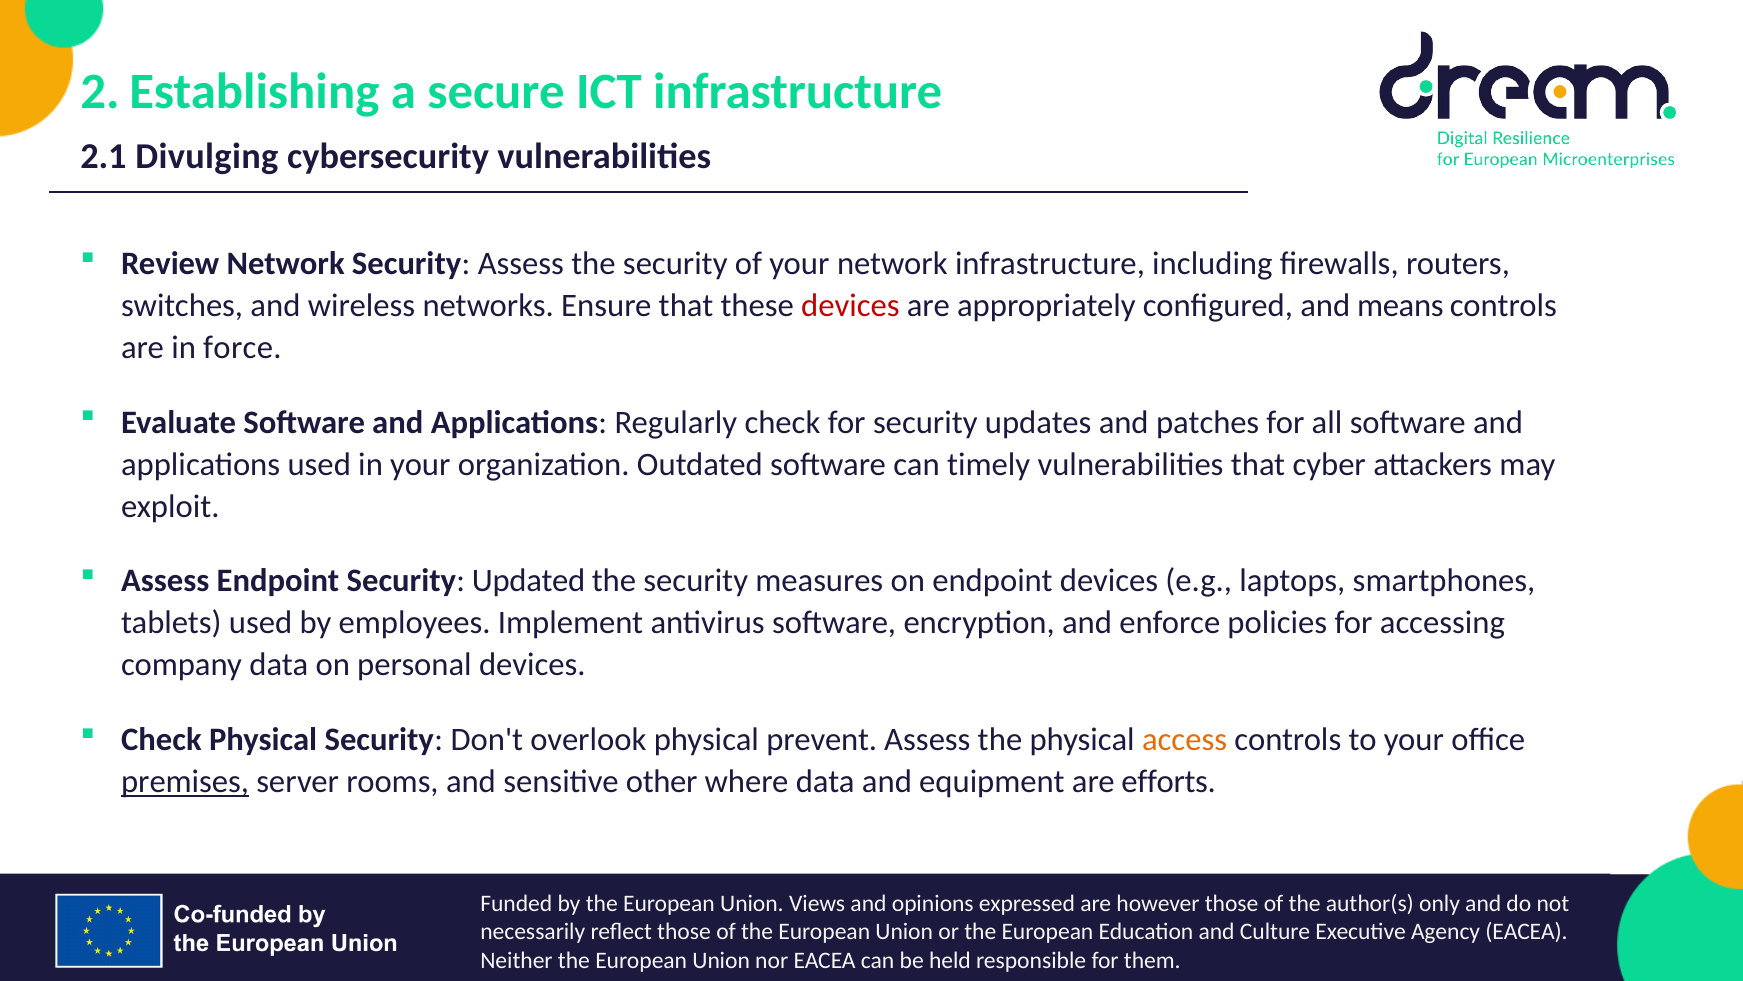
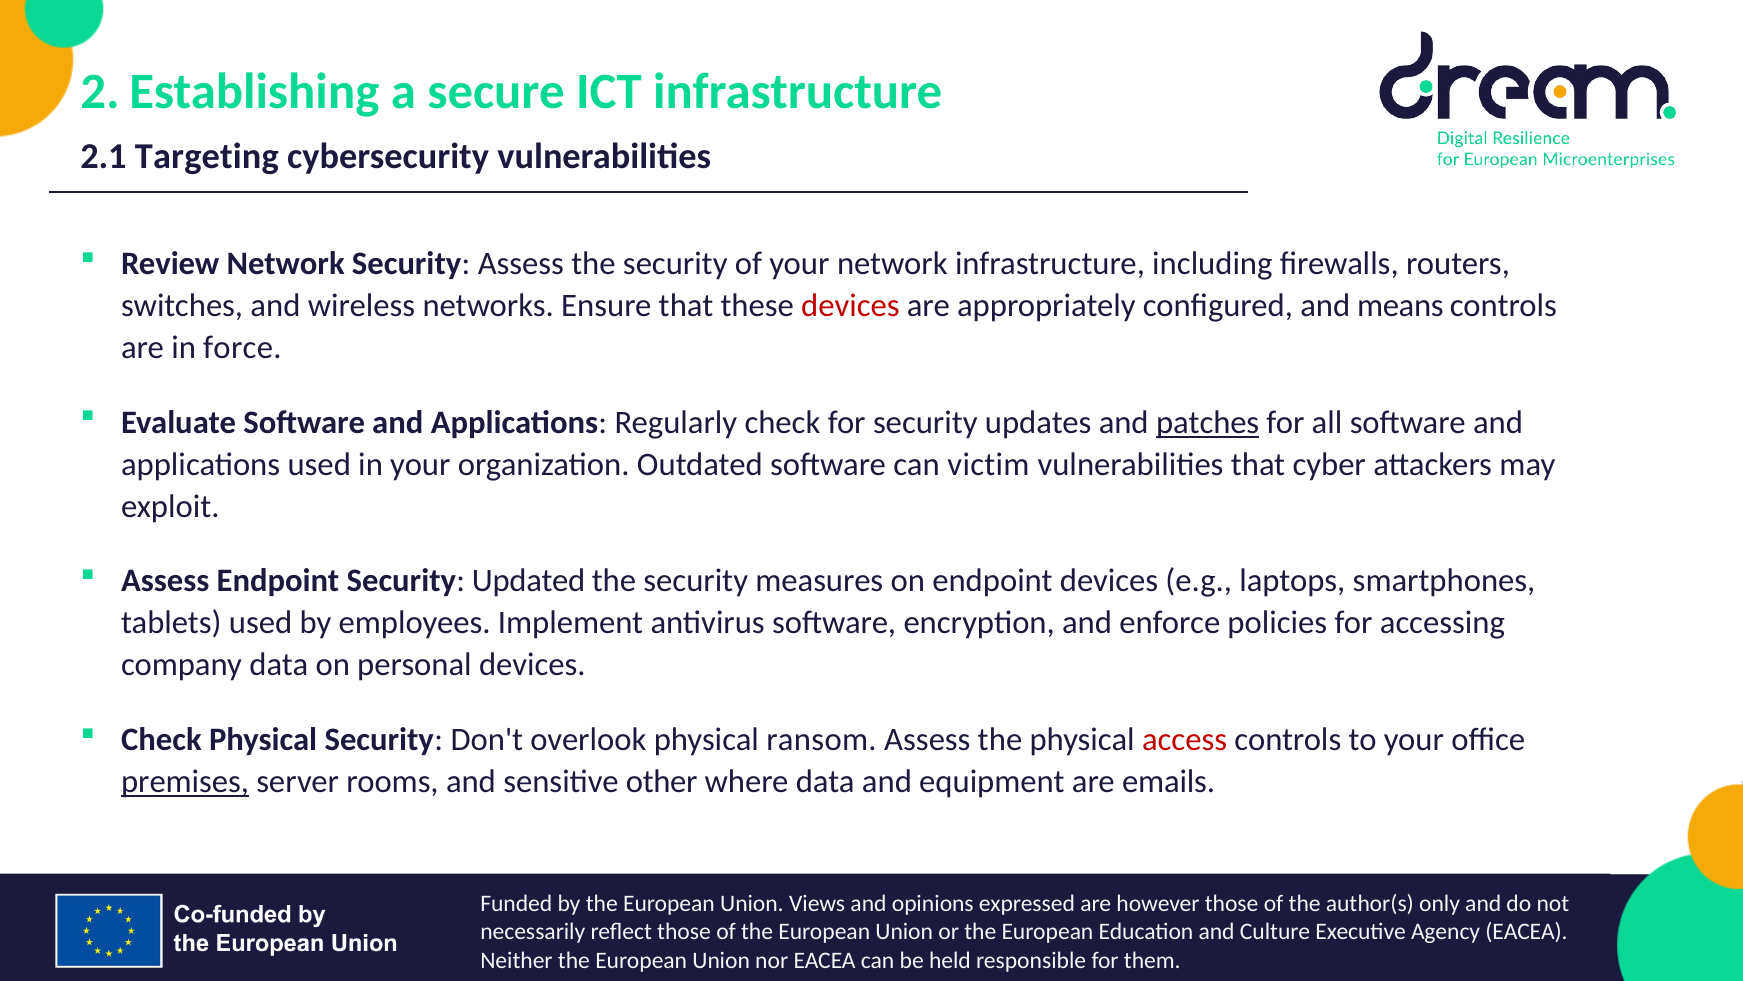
Divulging: Divulging -> Targeting (207, 157)
patches underline: none -> present (1208, 422)
timely: timely -> victim (989, 464)
prevent: prevent -> ransom (821, 739)
access colour: orange -> red (1185, 739)
efforts: efforts -> emails (1169, 781)
